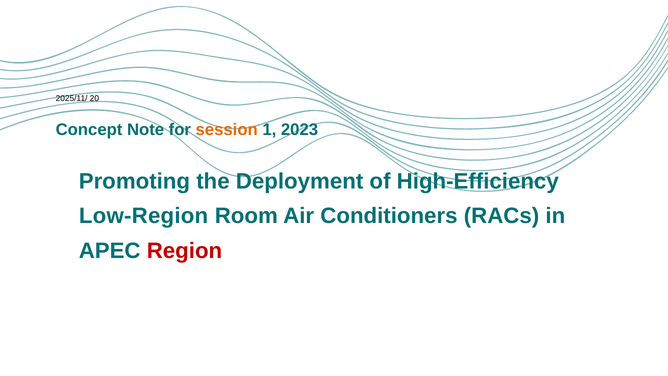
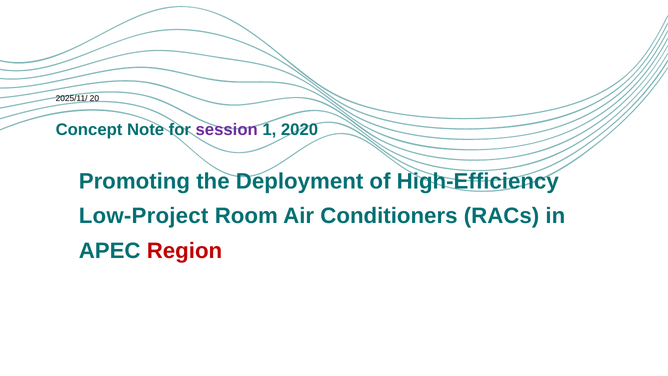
session colour: orange -> purple (227, 129)
2023: 2023 -> 2020 (300, 129)
Low-Region: Low-Region -> Low-Project (144, 216)
